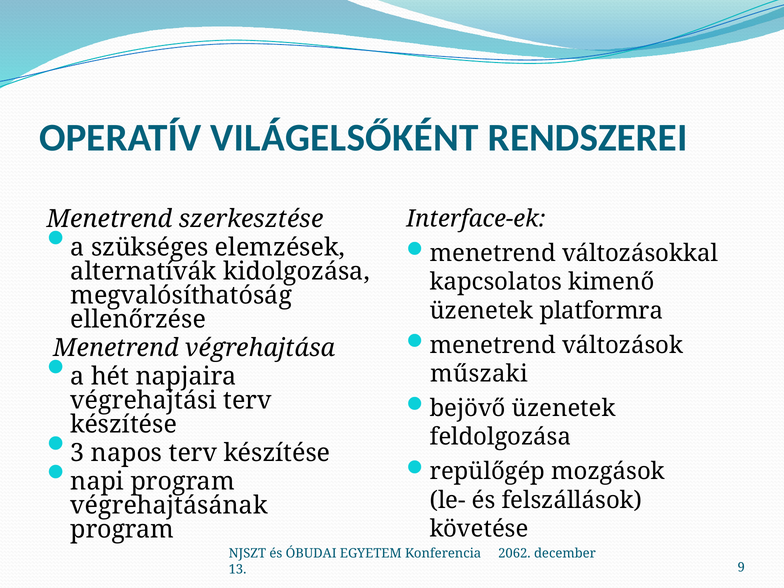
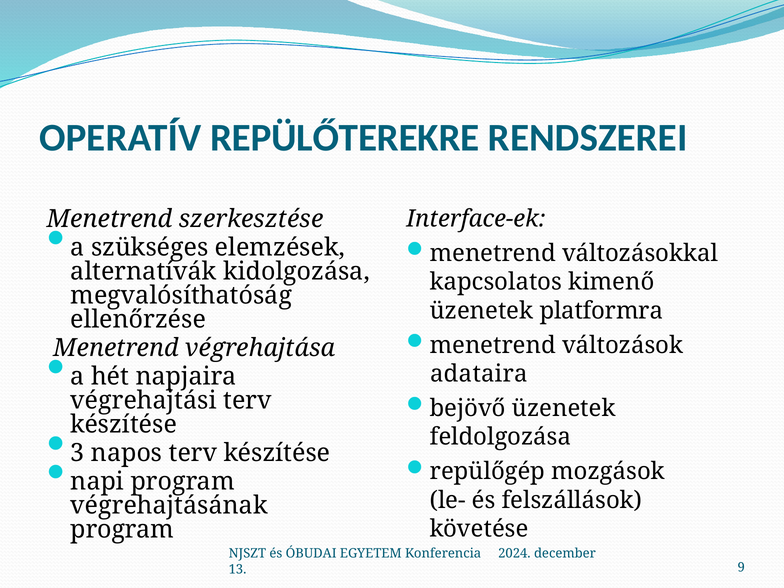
VILÁGELSŐKÉNT: VILÁGELSŐKÉNT -> REPÜLŐTEREKRE (345, 138)
műszaki: műszaki -> adataira (479, 374)
2062: 2062 -> 2024 (514, 554)
